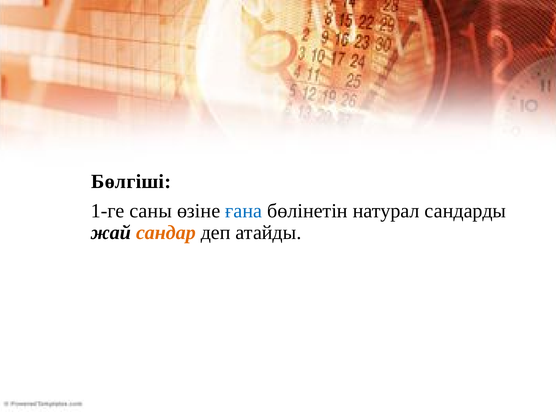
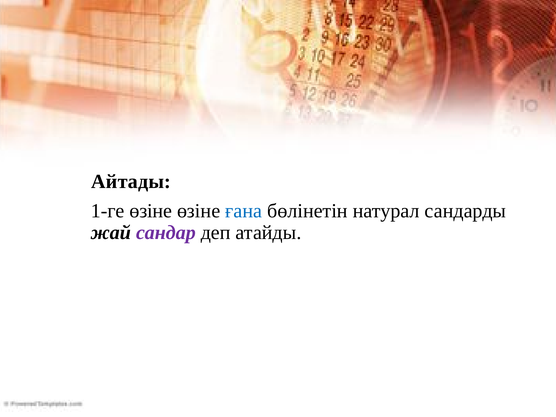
Бөлгіші: Бөлгіші -> Айтады (131, 181)
1-ге саны: саны -> өзіне (151, 211)
сандар colour: orange -> purple (166, 233)
